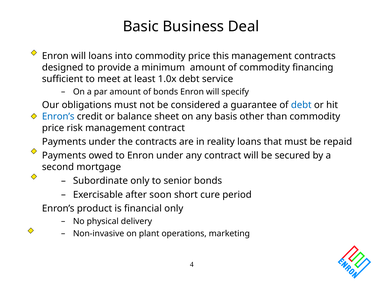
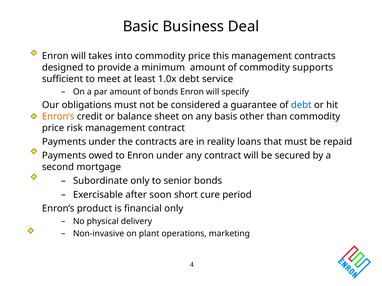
will loans: loans -> takes (100, 56)
financing: financing -> supports (313, 68)
Enron’s colour: blue -> orange (58, 117)
